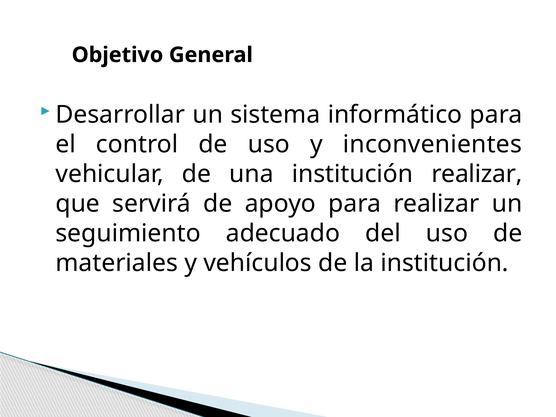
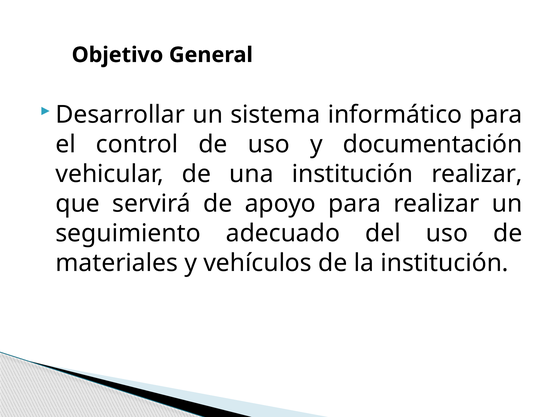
inconvenientes: inconvenientes -> documentación (433, 144)
